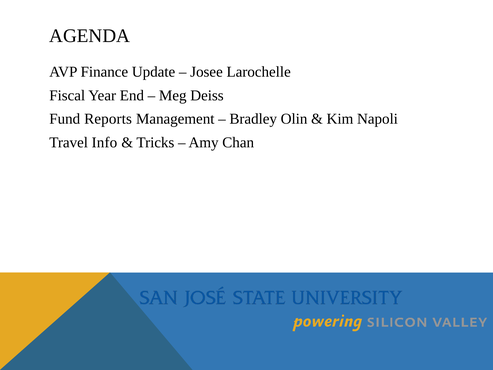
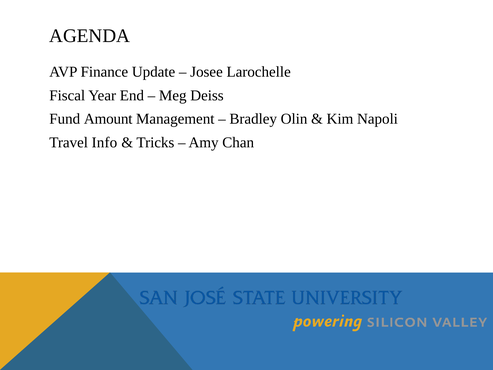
Reports: Reports -> Amount (108, 119)
